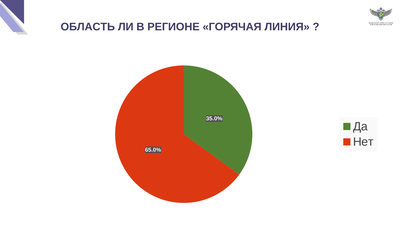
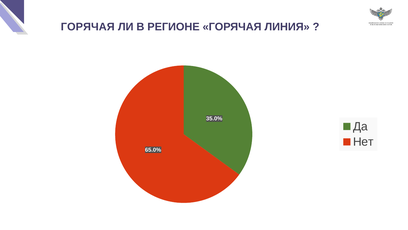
ОБЛАСТЬ: ОБЛАСТЬ -> ГОРЯЧАЯ (88, 27)
